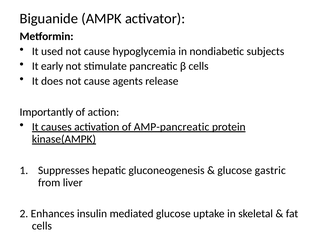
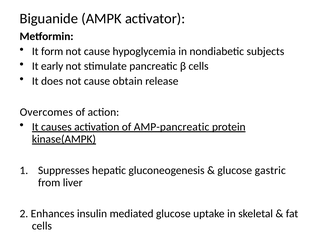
used: used -> form (52, 51)
agents: agents -> obtain (128, 81)
Importantly: Importantly -> Overcomes (46, 112)
